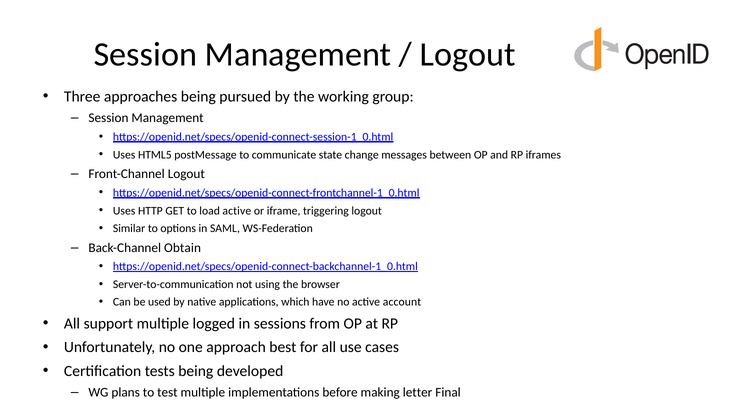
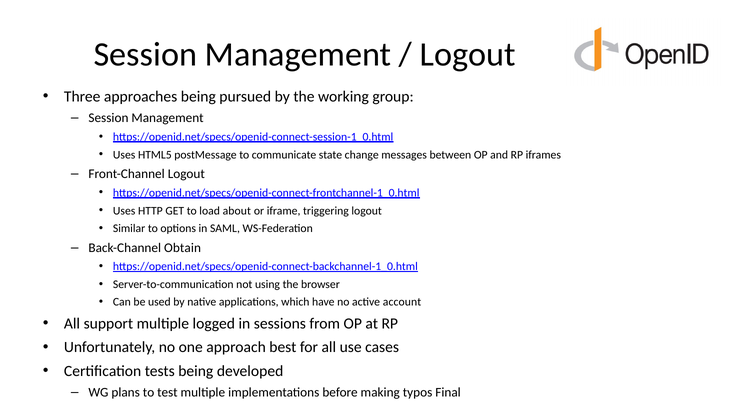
load active: active -> about (237, 211)
letter: letter -> typos (418, 393)
